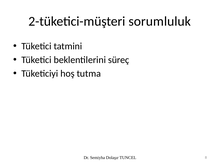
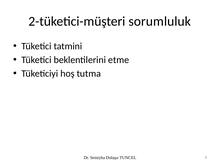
süreç: süreç -> etme (119, 60)
